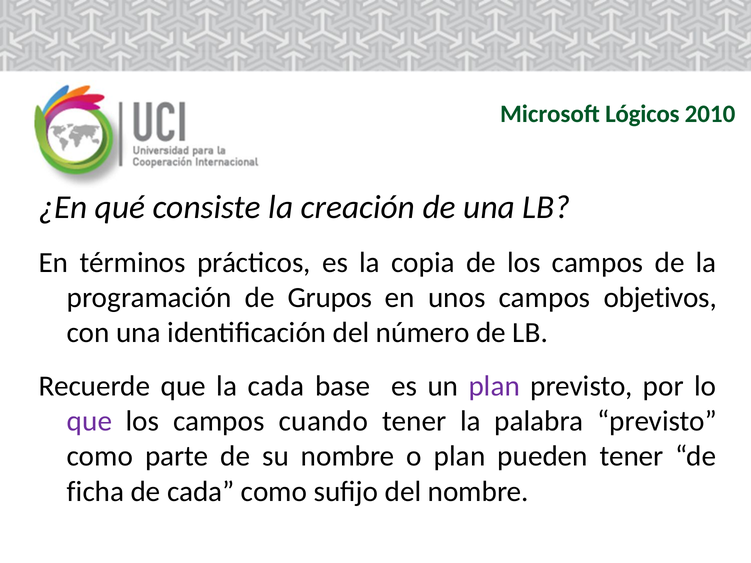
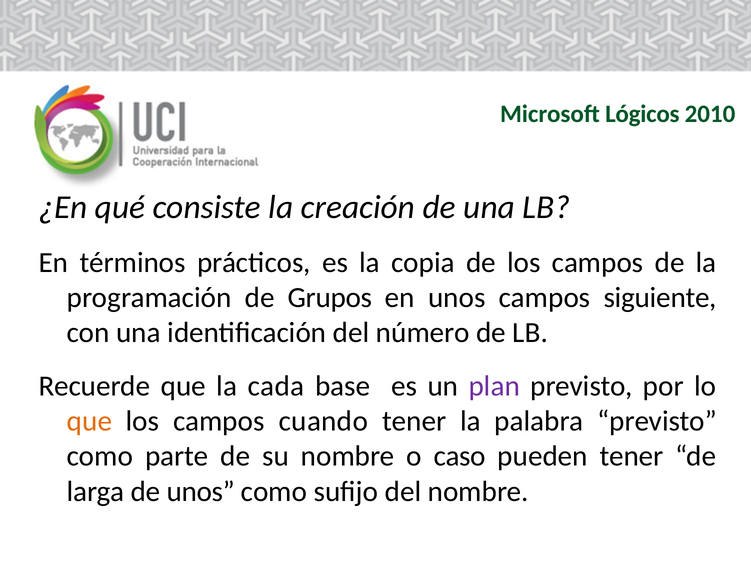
objetivos: objetivos -> siguiente (660, 298)
que colour: purple -> orange (90, 421)
o plan: plan -> caso (460, 457)
ficha: ficha -> larga (96, 492)
de cada: cada -> unos (201, 492)
